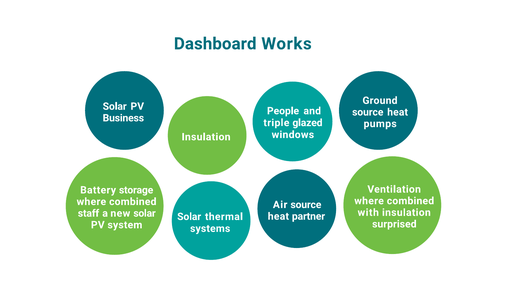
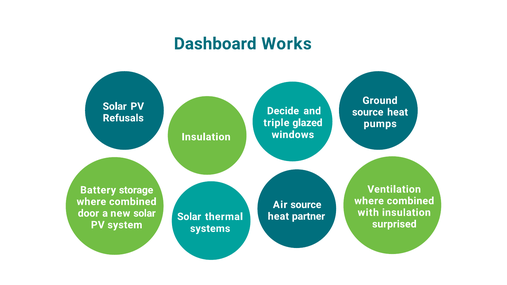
People: People -> Decide (283, 111)
Business: Business -> Refusals (123, 118)
staff: staff -> door (88, 213)
